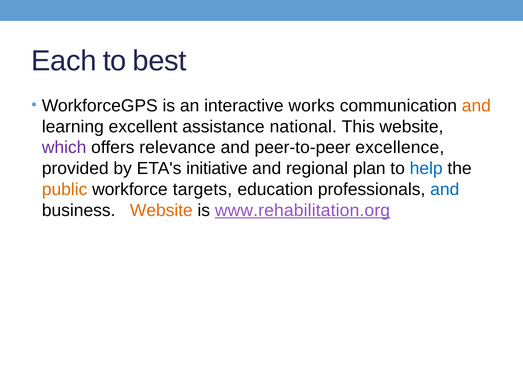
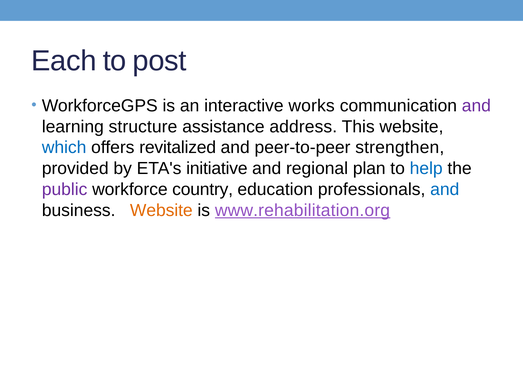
best: best -> post (159, 61)
and colour: orange -> purple (476, 106)
excellent: excellent -> structure (143, 127)
national: national -> address (303, 127)
which colour: purple -> blue (64, 148)
relevance: relevance -> revitalized (178, 148)
excellence: excellence -> strengthen (400, 148)
public colour: orange -> purple (65, 190)
targets: targets -> country (203, 190)
